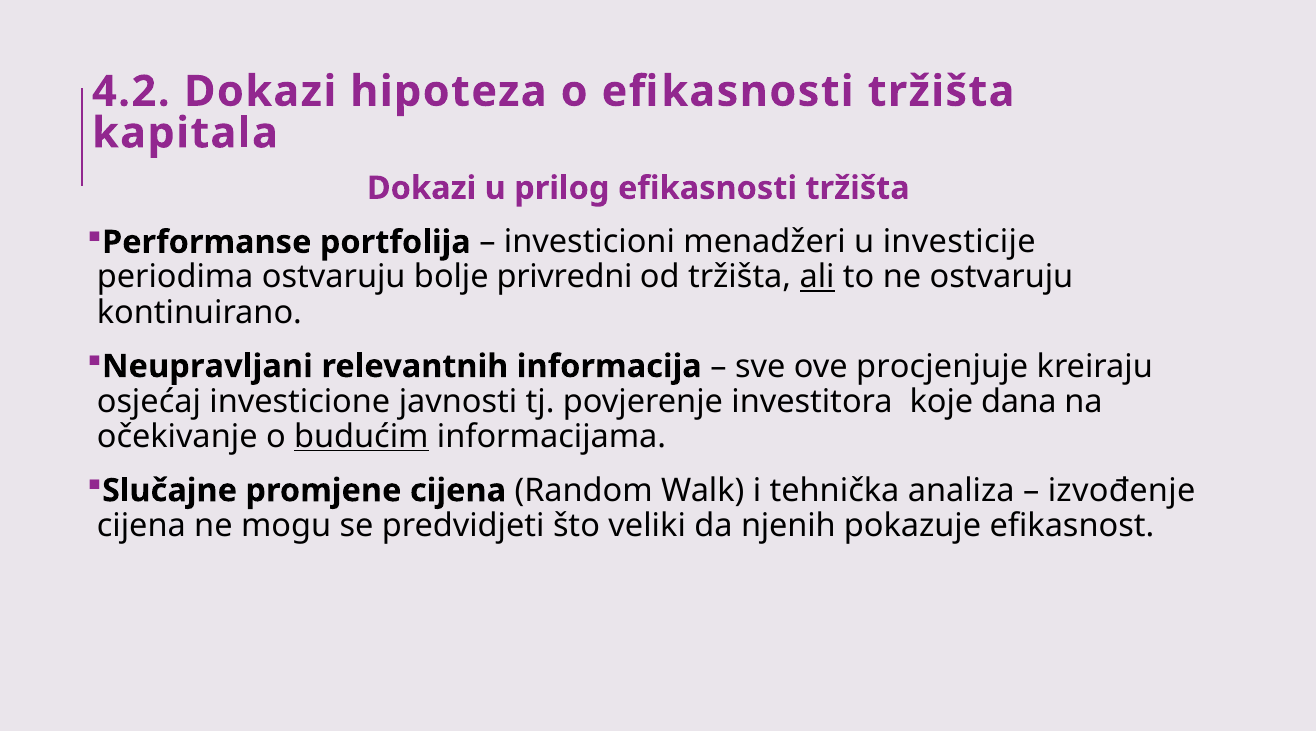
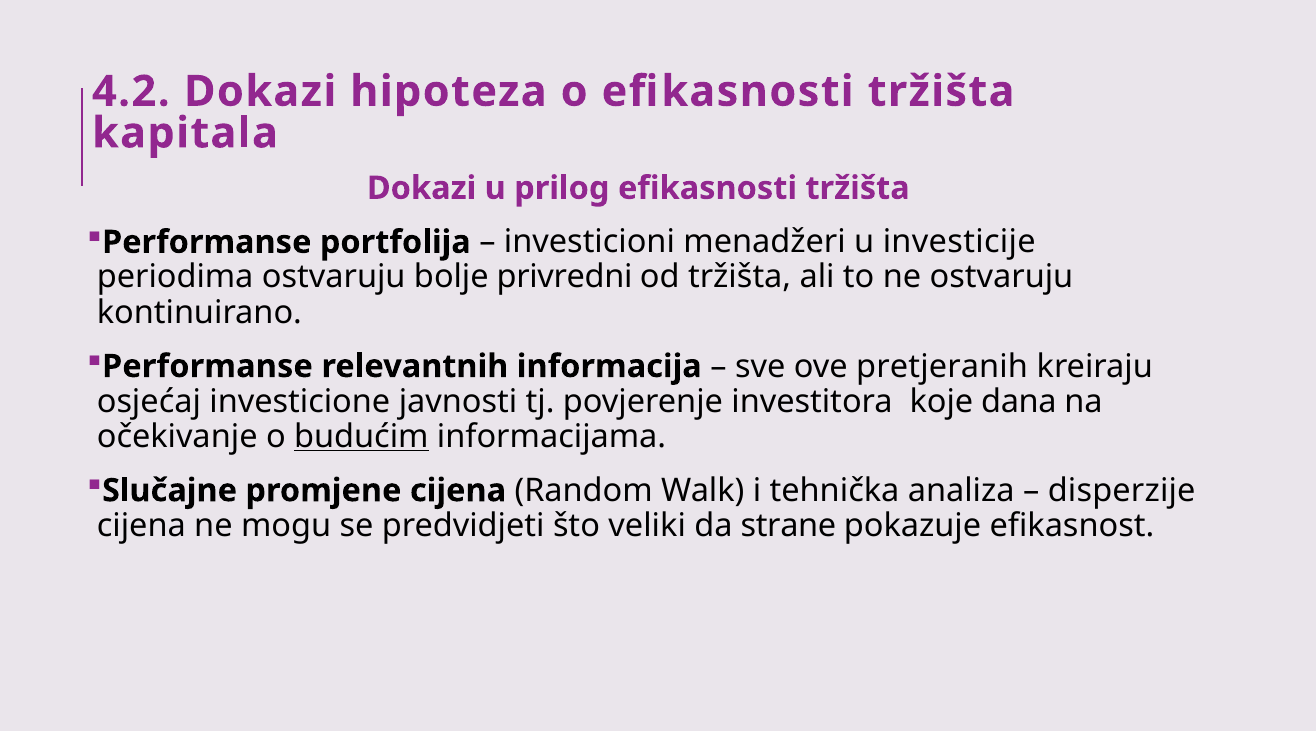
ali underline: present -> none (817, 277)
Neupravljani: Neupravljani -> Performanse (207, 366)
procjenjuje: procjenjuje -> pretjeranih (942, 366)
izvođenje: izvođenje -> disperzije (1122, 491)
njenih: njenih -> strane (788, 526)
